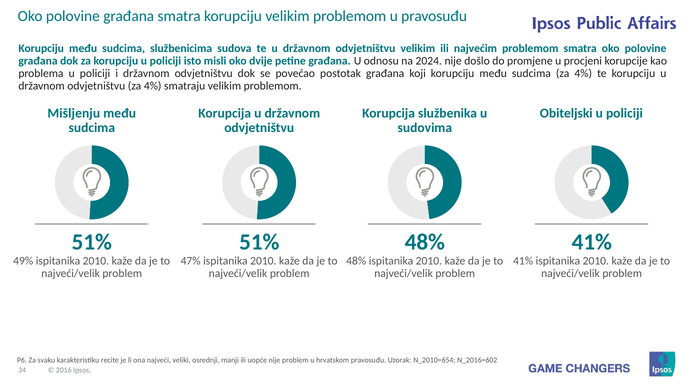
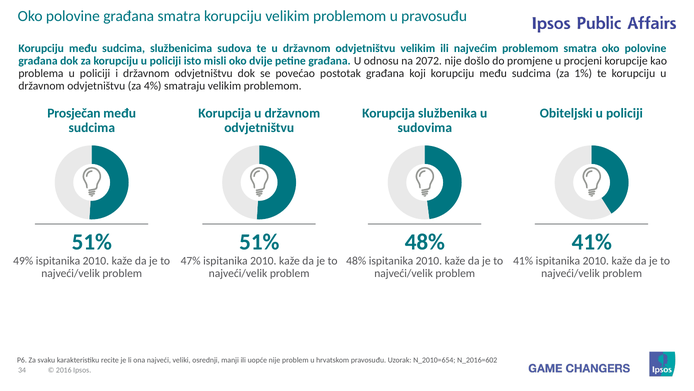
2024: 2024 -> 2072 (429, 61)
sudcima za 4%: 4% -> 1% (583, 73)
Mišljenju: Mišljenju -> Prosječan (74, 113)
